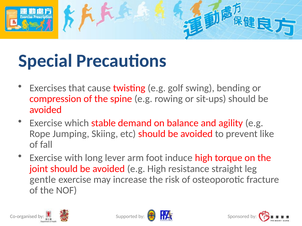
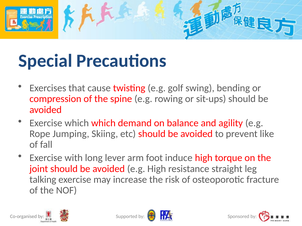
which stable: stable -> which (103, 123)
gentle: gentle -> talking (43, 180)
